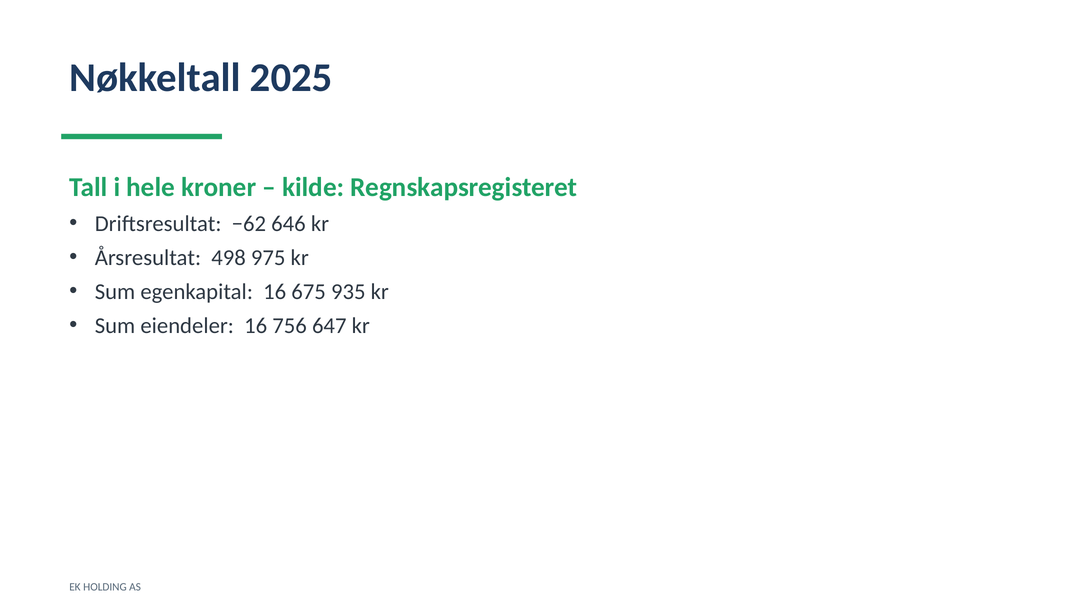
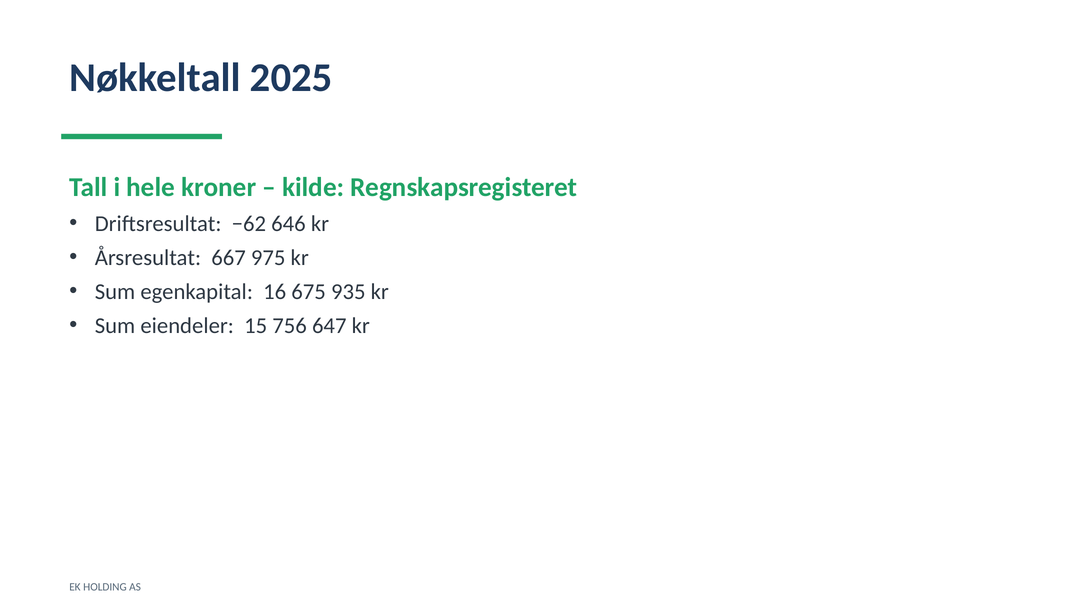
498: 498 -> 667 (229, 258)
eiendeler 16: 16 -> 15 (256, 326)
